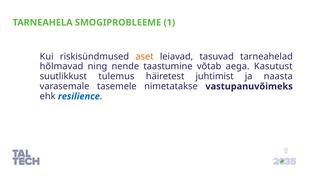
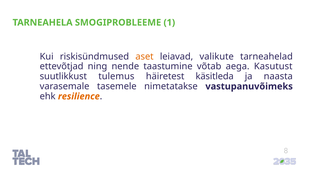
tasuvad: tasuvad -> valikute (217, 57)
hõlmavad: hõlmavad -> ettevõtjad (62, 67)
juhtimist: juhtimist -> käsitleda (215, 77)
resilience colour: blue -> orange (79, 97)
